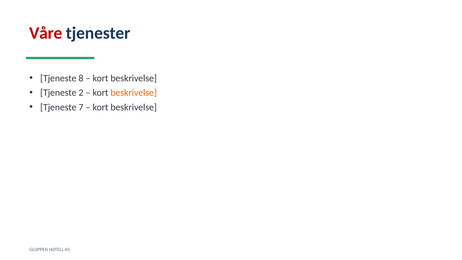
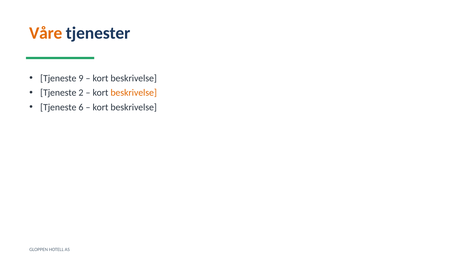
Våre colour: red -> orange (46, 33)
8: 8 -> 9 (81, 78)
7: 7 -> 6 (81, 107)
